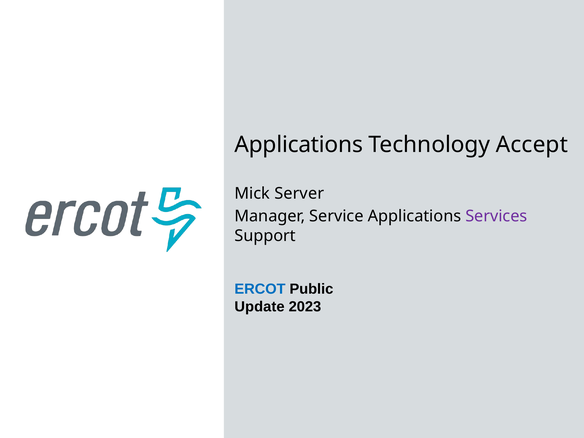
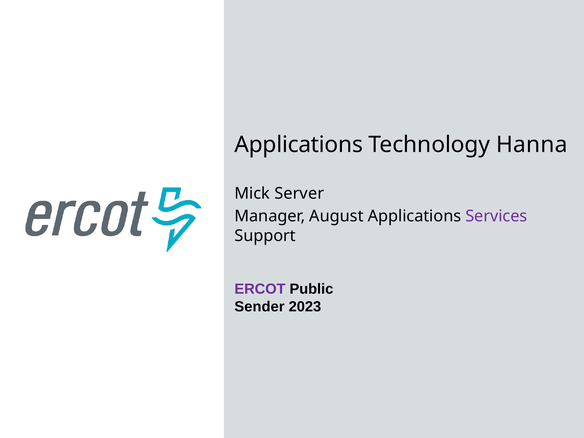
Accept: Accept -> Hanna (532, 145)
Service: Service -> August (336, 216)
ERCOT colour: blue -> purple (260, 289)
Update: Update -> Sender (260, 307)
